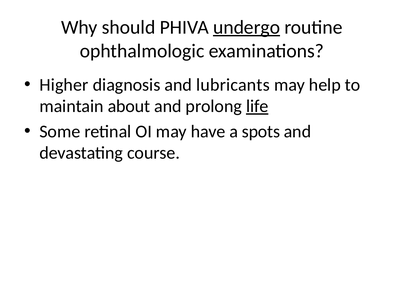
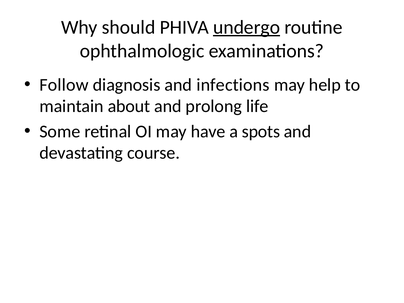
Higher: Higher -> Follow (64, 85)
lubricants: lubricants -> infections (233, 85)
life underline: present -> none (257, 106)
